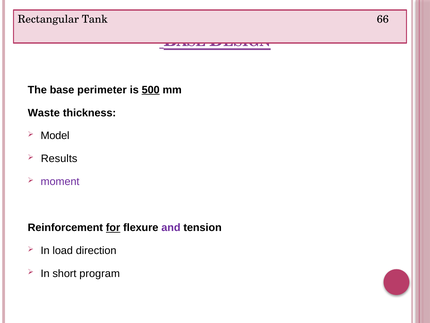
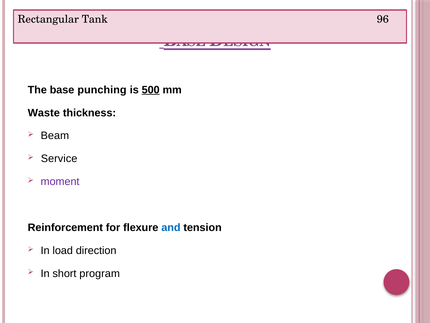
66: 66 -> 96 (383, 19)
perimeter: perimeter -> punching (102, 90)
Model: Model -> Beam (55, 136)
Results: Results -> Service (59, 158)
for underline: present -> none (113, 227)
and colour: purple -> blue (171, 227)
